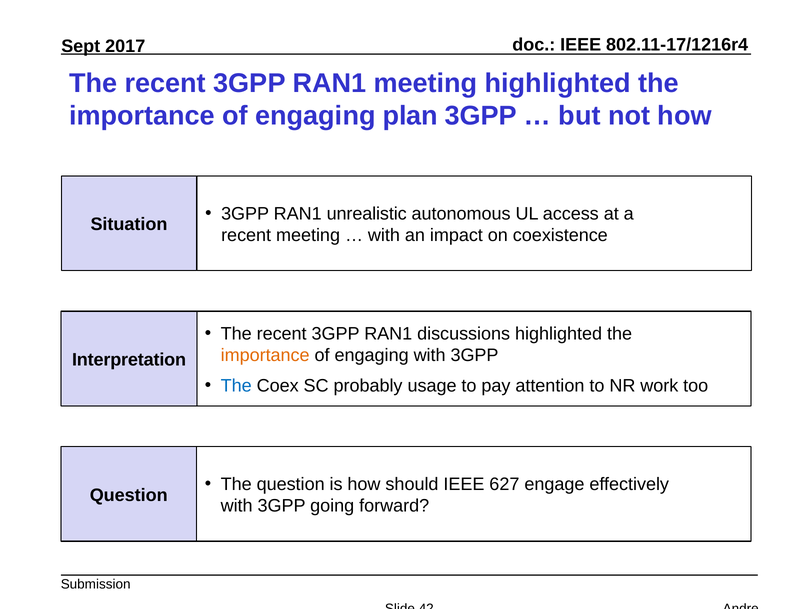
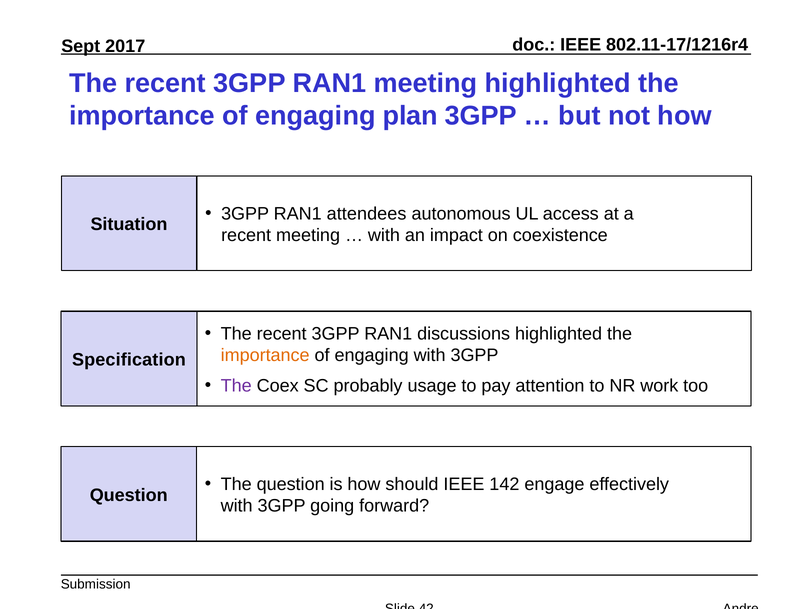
unrealistic: unrealistic -> attendees (367, 214)
Interpretation: Interpretation -> Specification (129, 360)
The colour: blue -> purple (236, 386)
627: 627 -> 142 (504, 484)
